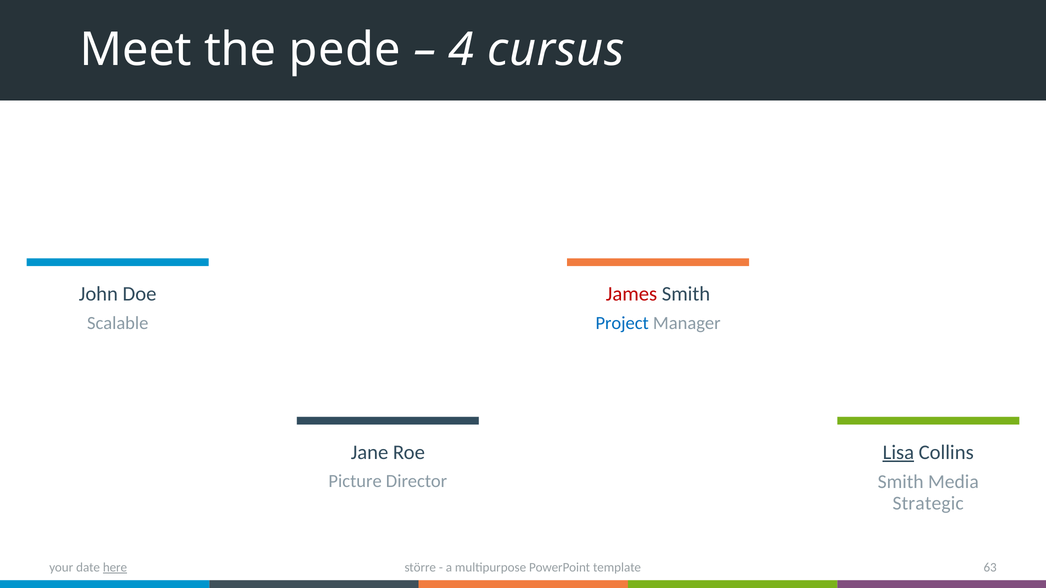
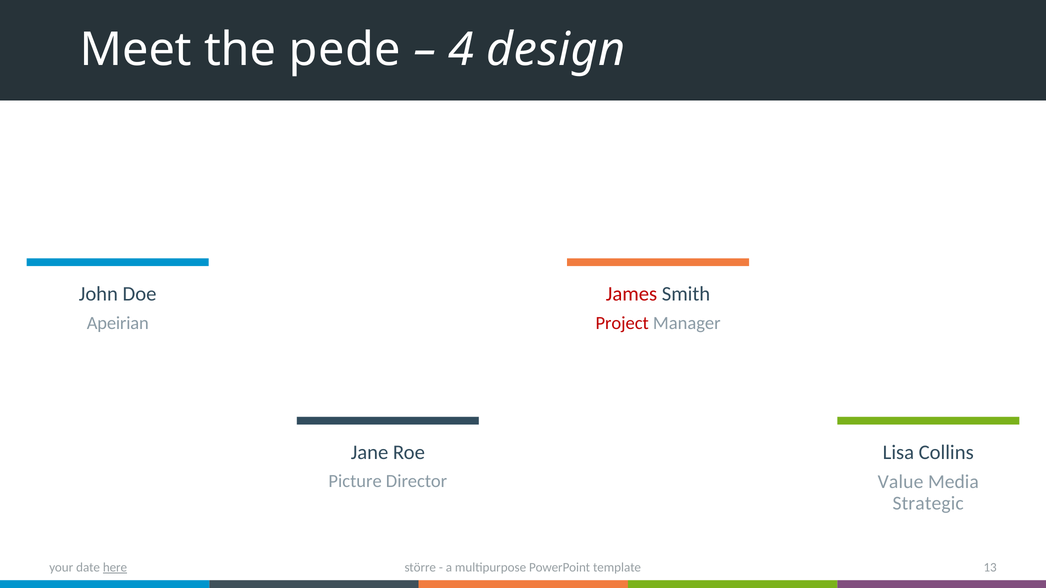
cursus: cursus -> design (556, 50)
Scalable: Scalable -> Apeirian (118, 323)
Project colour: blue -> red (622, 323)
Lisa underline: present -> none (898, 453)
Smith: Smith -> Value (901, 482)
63: 63 -> 13 (990, 568)
